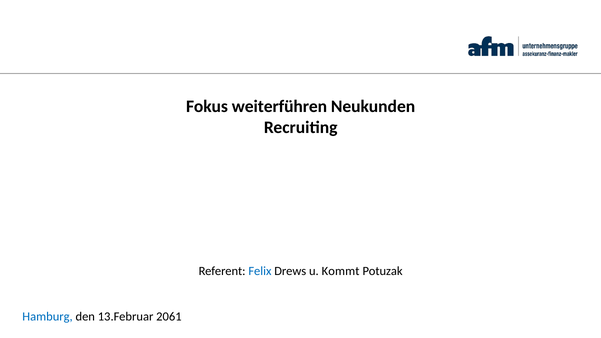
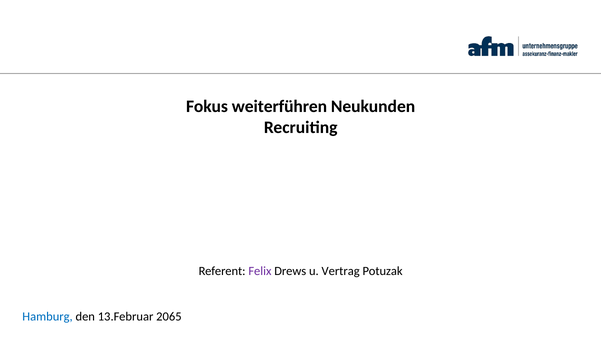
Felix colour: blue -> purple (260, 271)
Kommt: Kommt -> Vertrag (341, 271)
2061: 2061 -> 2065 (169, 316)
